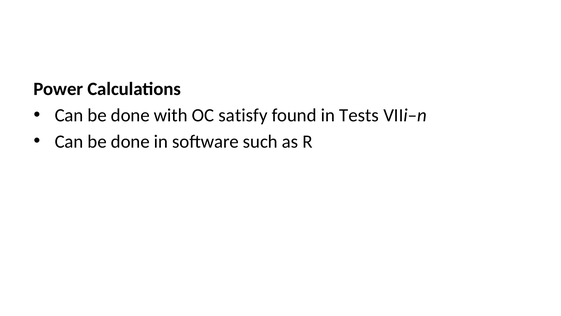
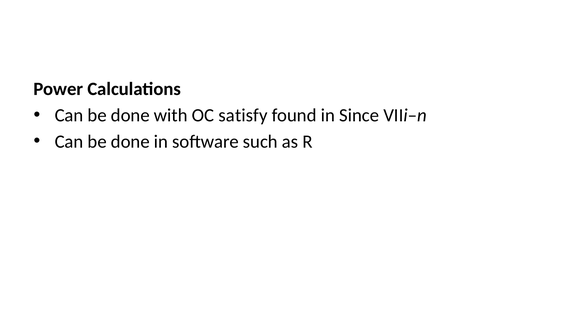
Tests: Tests -> Since (359, 115)
